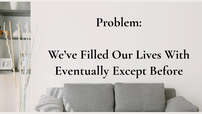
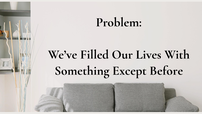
Eventually: Eventually -> Something (82, 70)
